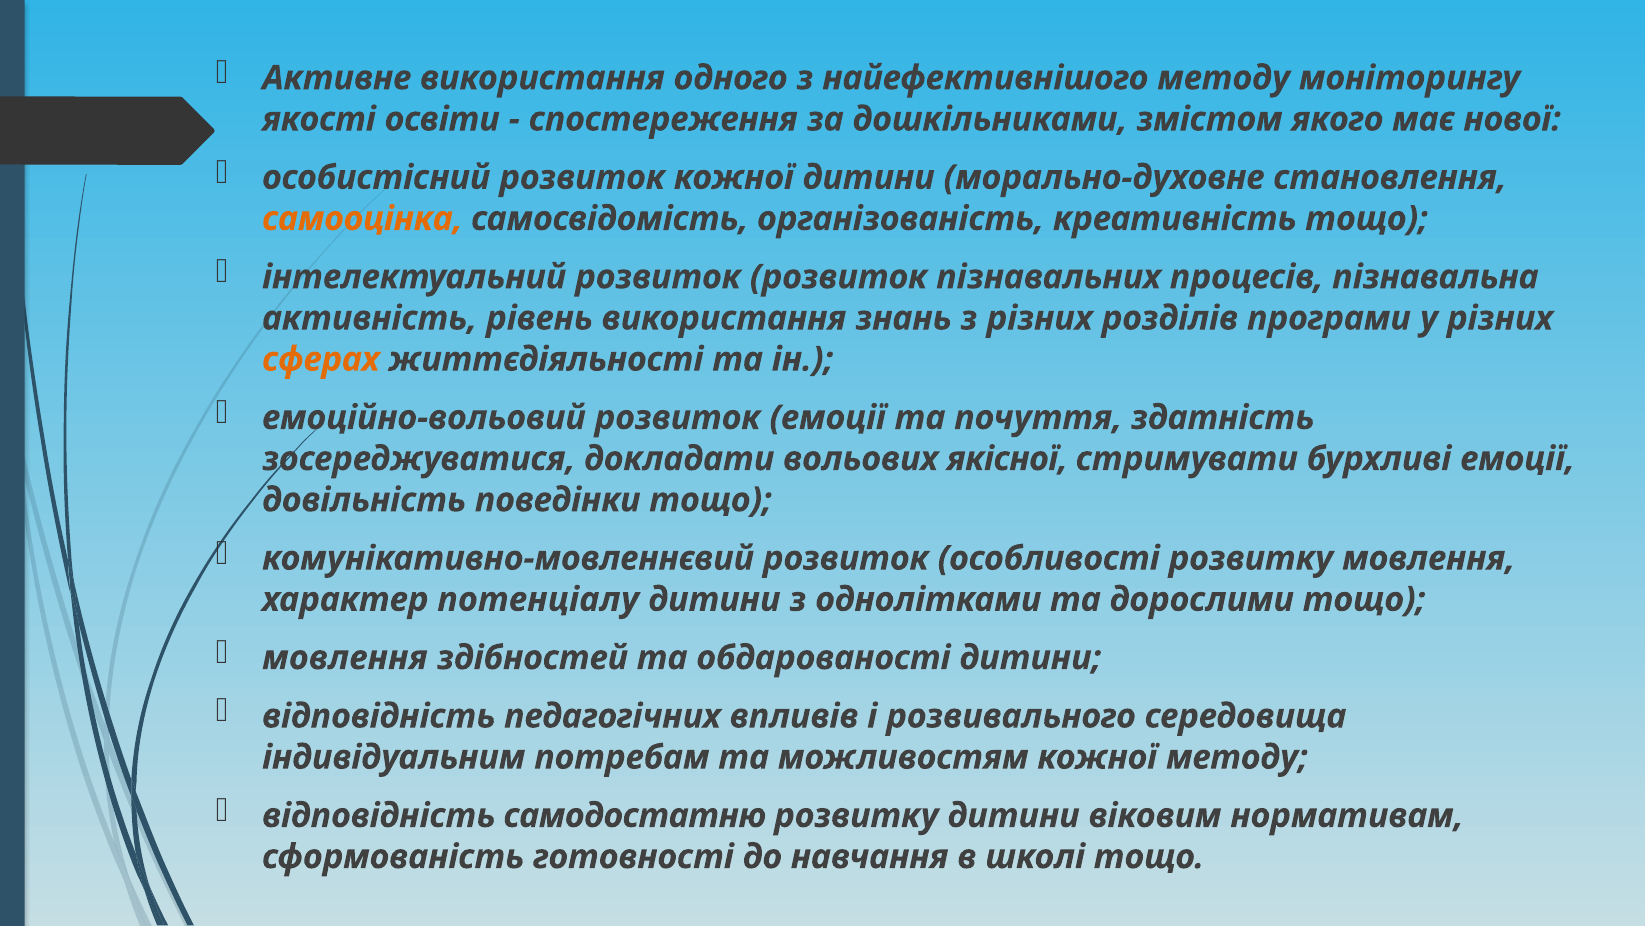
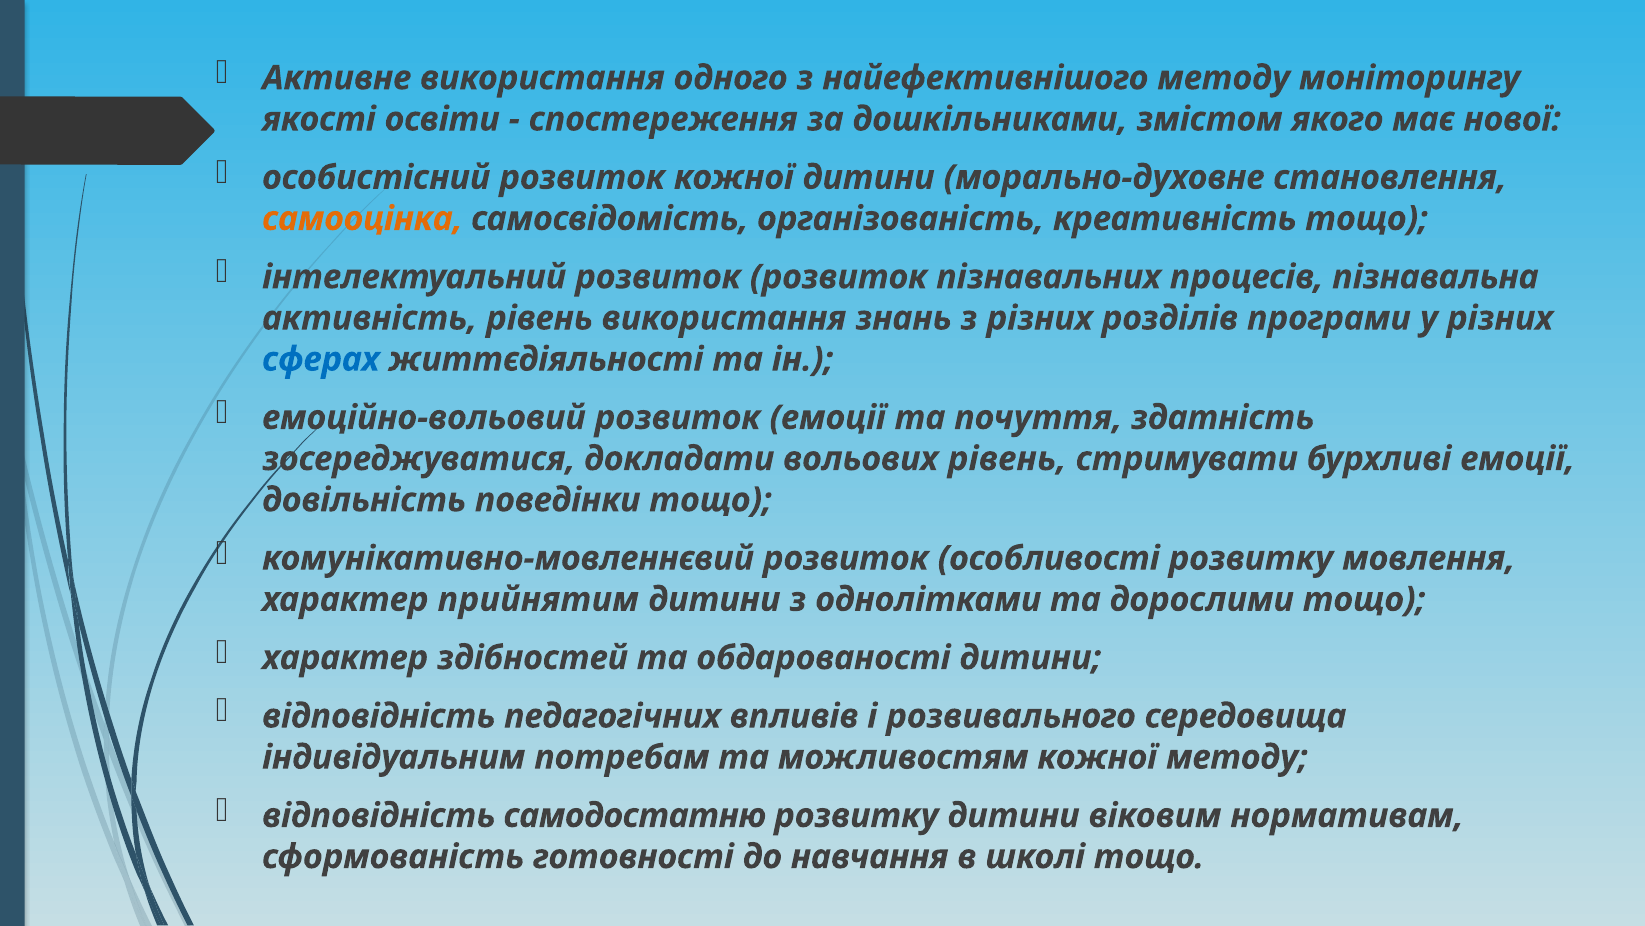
сферах colour: orange -> blue (321, 359)
вольових якісної: якісної -> рівень (1007, 459)
потенціалу: потенціалу -> прийнятим (538, 599)
мовлення: мовлення -> характер (345, 657)
